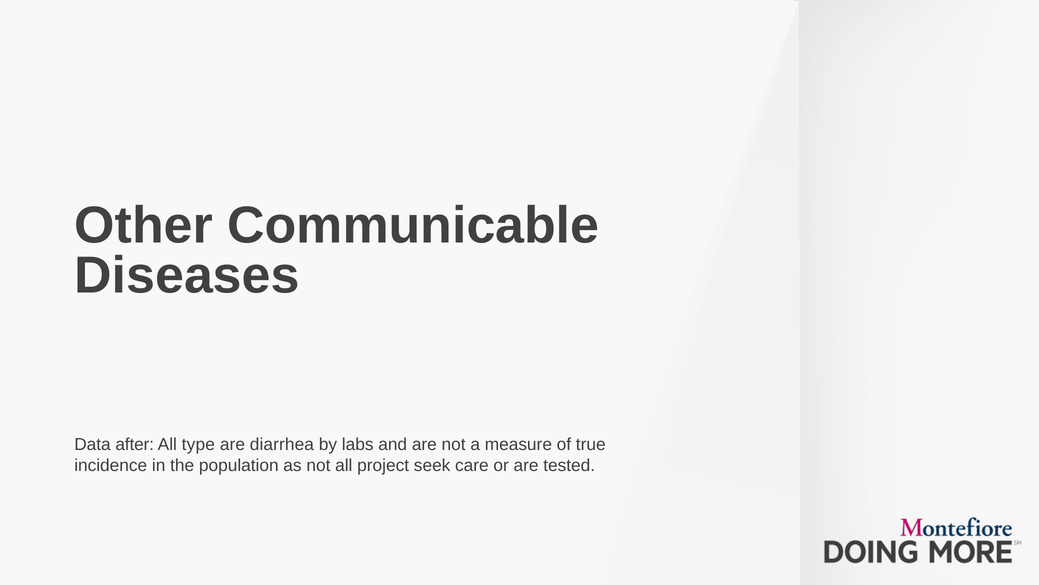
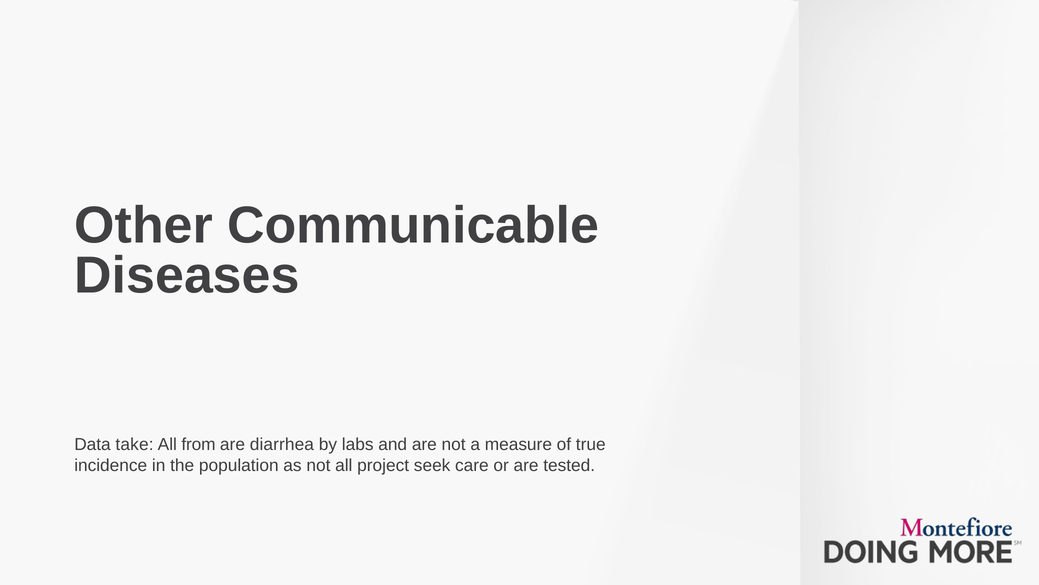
after: after -> take (135, 444)
type: type -> from (199, 444)
